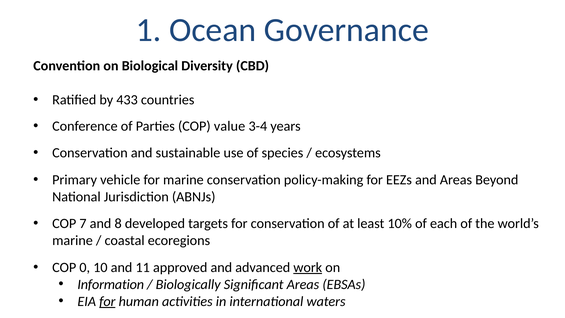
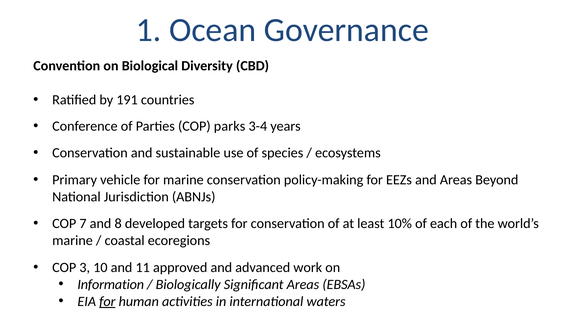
433: 433 -> 191 (127, 100)
value: value -> parks (230, 126)
0: 0 -> 3 (85, 267)
work underline: present -> none (308, 267)
